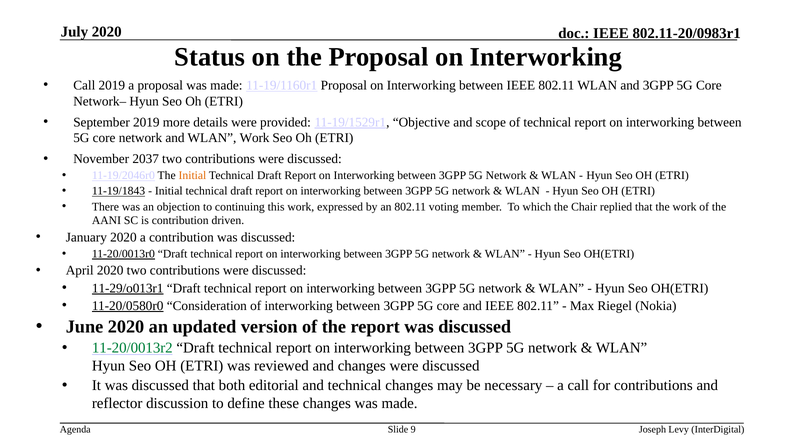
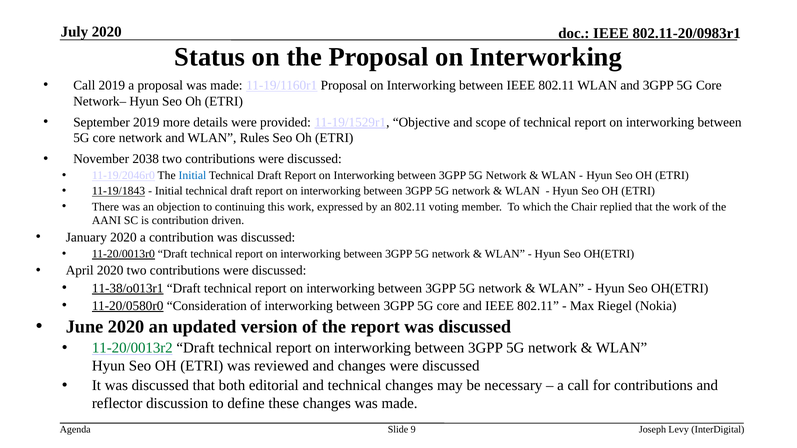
WLAN Work: Work -> Rules (255, 138)
2037: 2037 -> 2038 (146, 159)
Initial colour: orange -> blue (192, 176)
11-29/o013r1: 11-29/o013r1 -> 11-38/o013r1 (128, 288)
